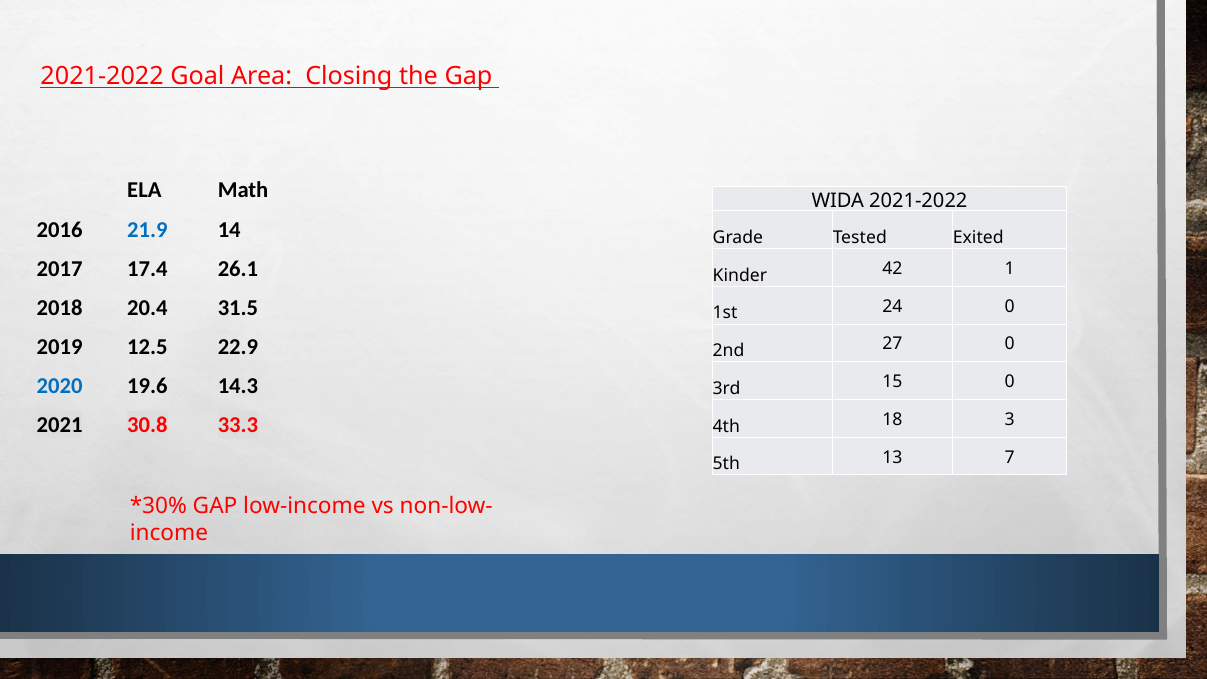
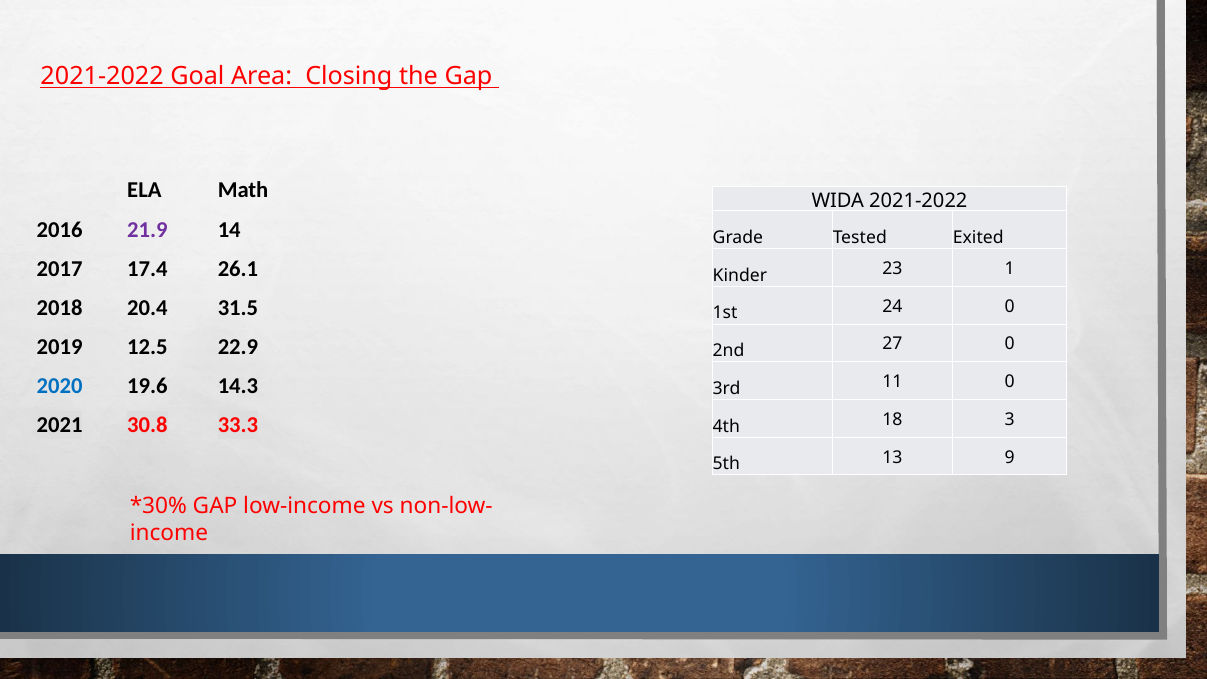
21.9 colour: blue -> purple (147, 230)
42: 42 -> 23 (892, 269)
15: 15 -> 11 (892, 382)
7: 7 -> 9 (1010, 457)
